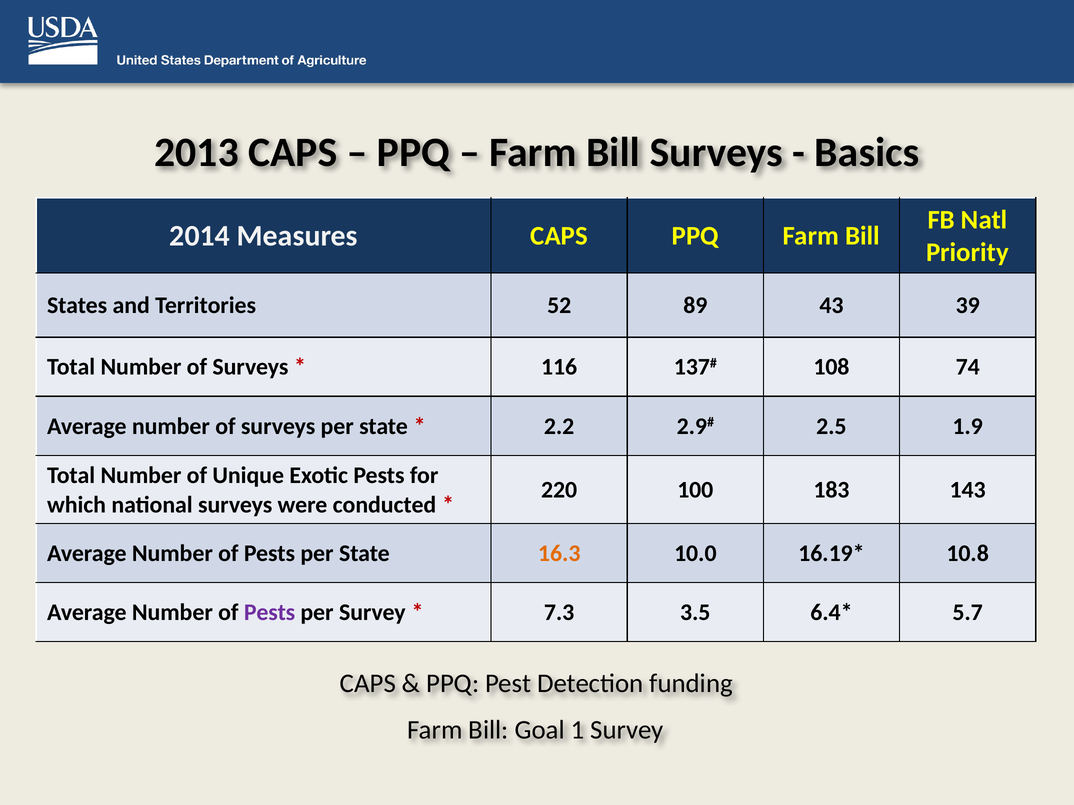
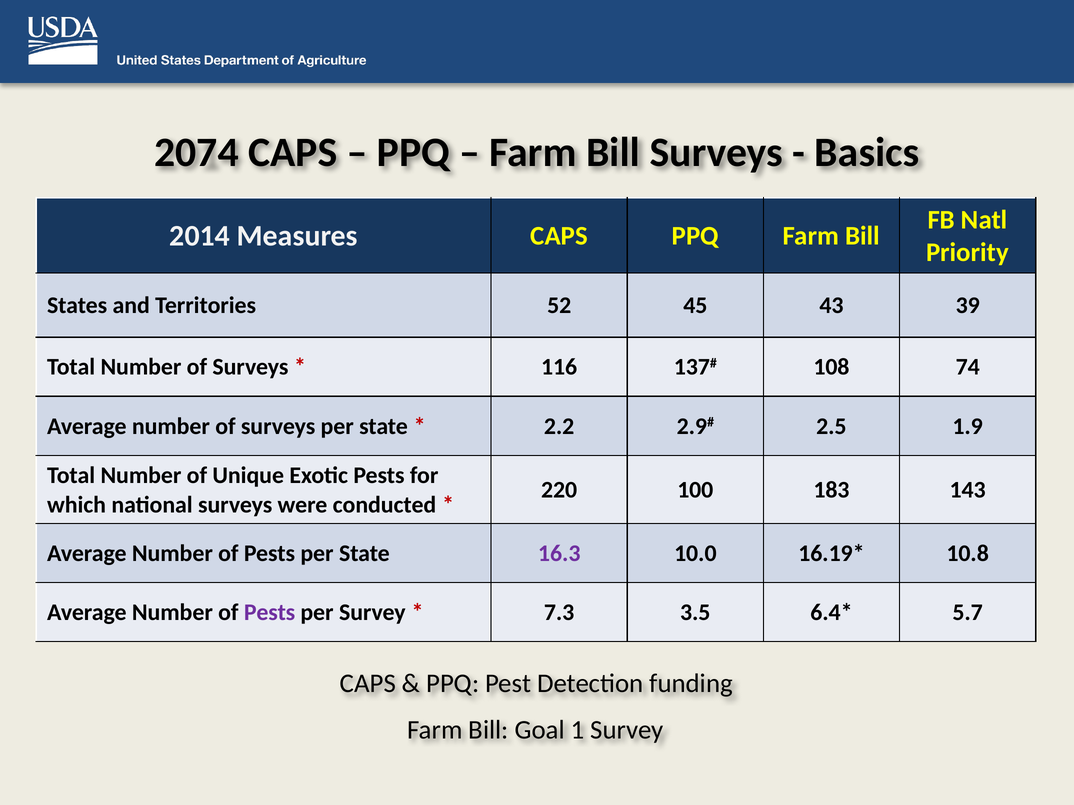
2013: 2013 -> 2074 (196, 152)
89: 89 -> 45 (695, 306)
16.3 colour: orange -> purple (559, 554)
